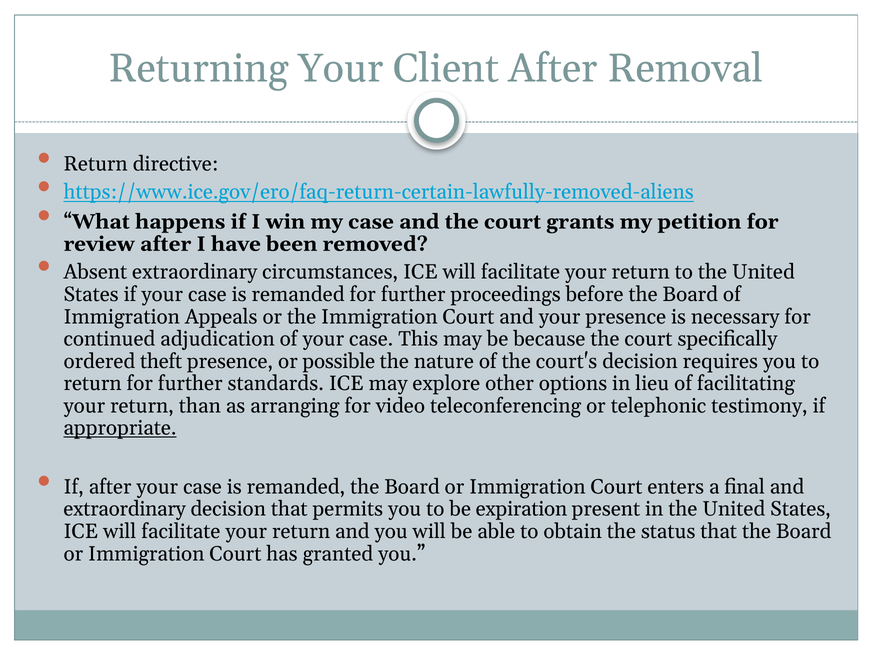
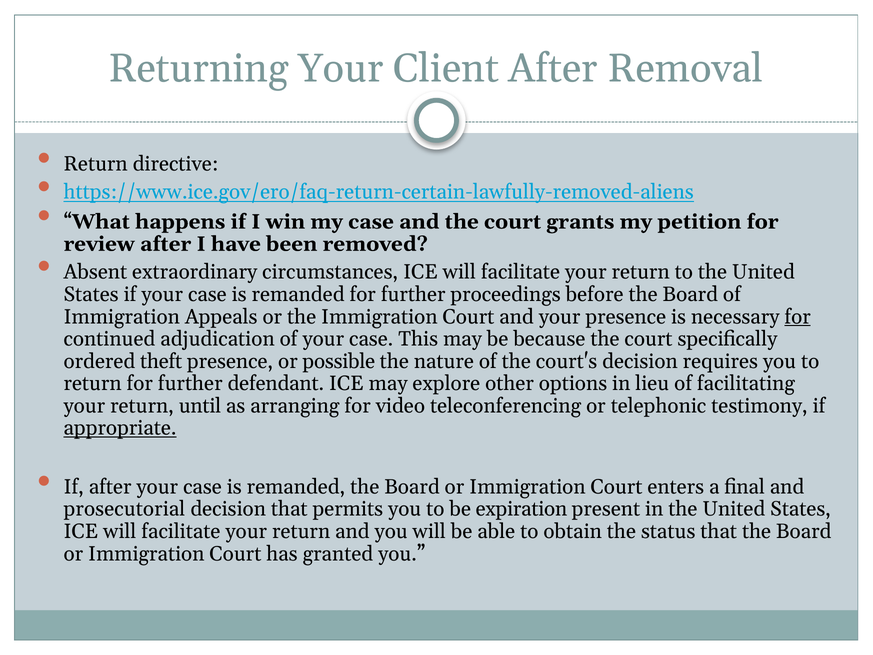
for underline: none -> present (798, 317)
standards: standards -> defendant (276, 383)
than: than -> until (200, 406)
extraordinary: extraordinary -> prosecutorial (124, 509)
